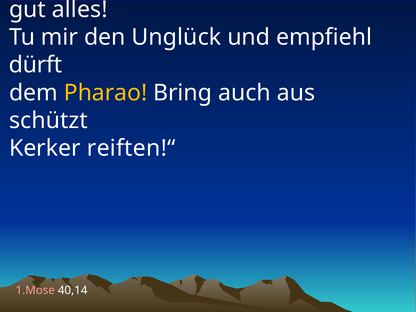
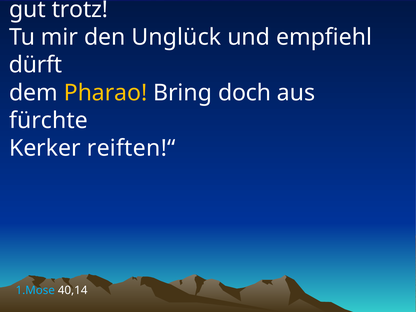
alles: alles -> trotz (80, 10)
auch: auch -> doch (245, 93)
schützt: schützt -> fürchte (48, 120)
1.Mose colour: pink -> light blue (35, 290)
